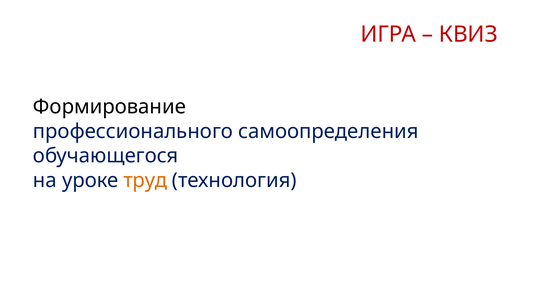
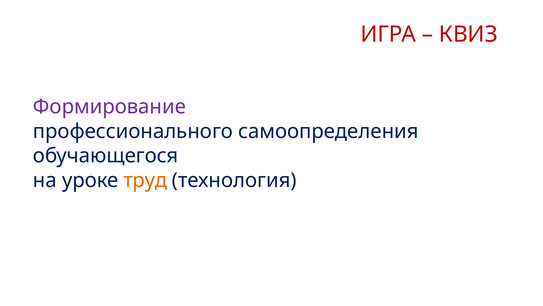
Формирование colour: black -> purple (109, 107)
